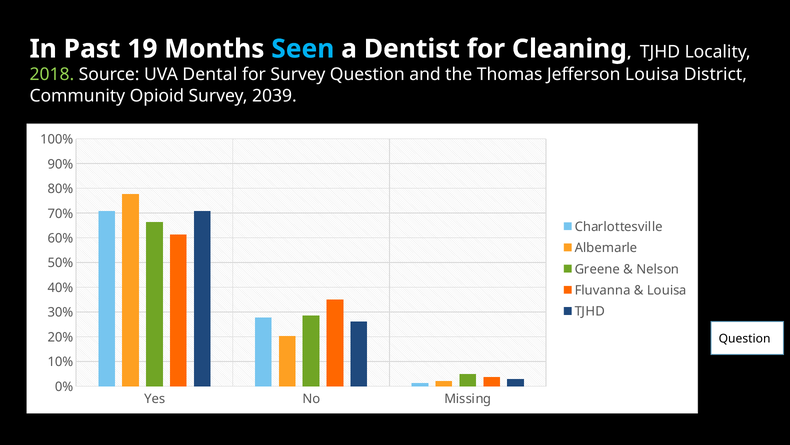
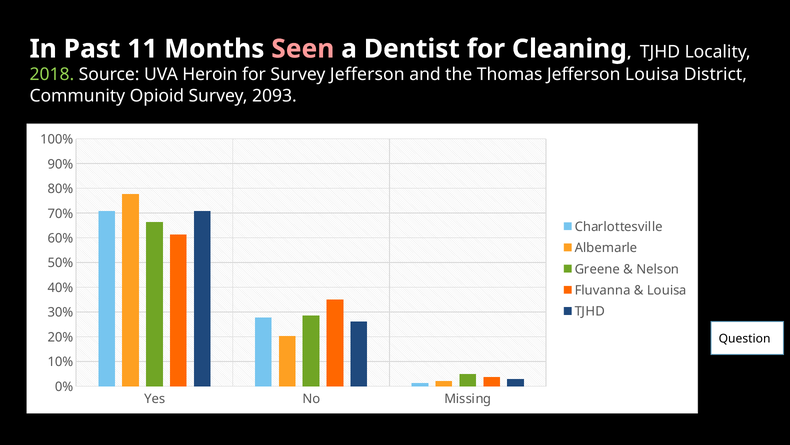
19: 19 -> 11 (142, 49)
Seen colour: light blue -> pink (303, 49)
Dental: Dental -> Heroin (210, 75)
Survey Question: Question -> Jefferson (367, 75)
2039: 2039 -> 2093 (274, 96)
